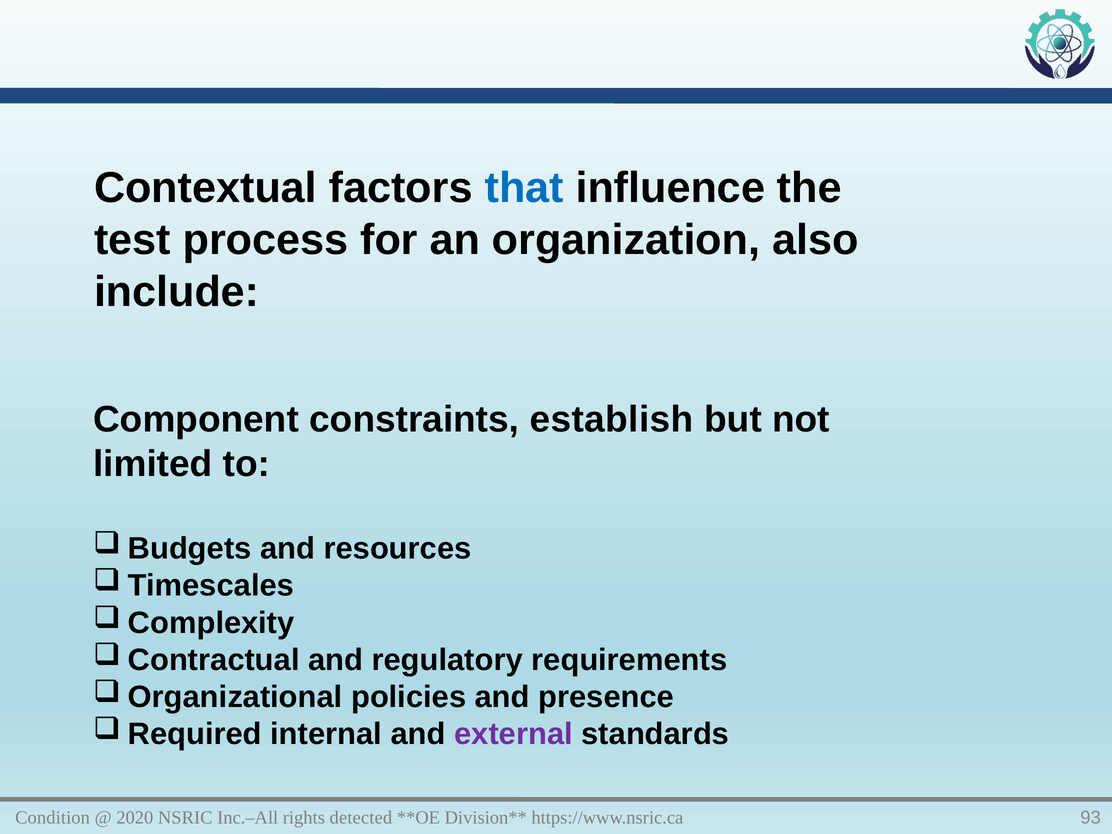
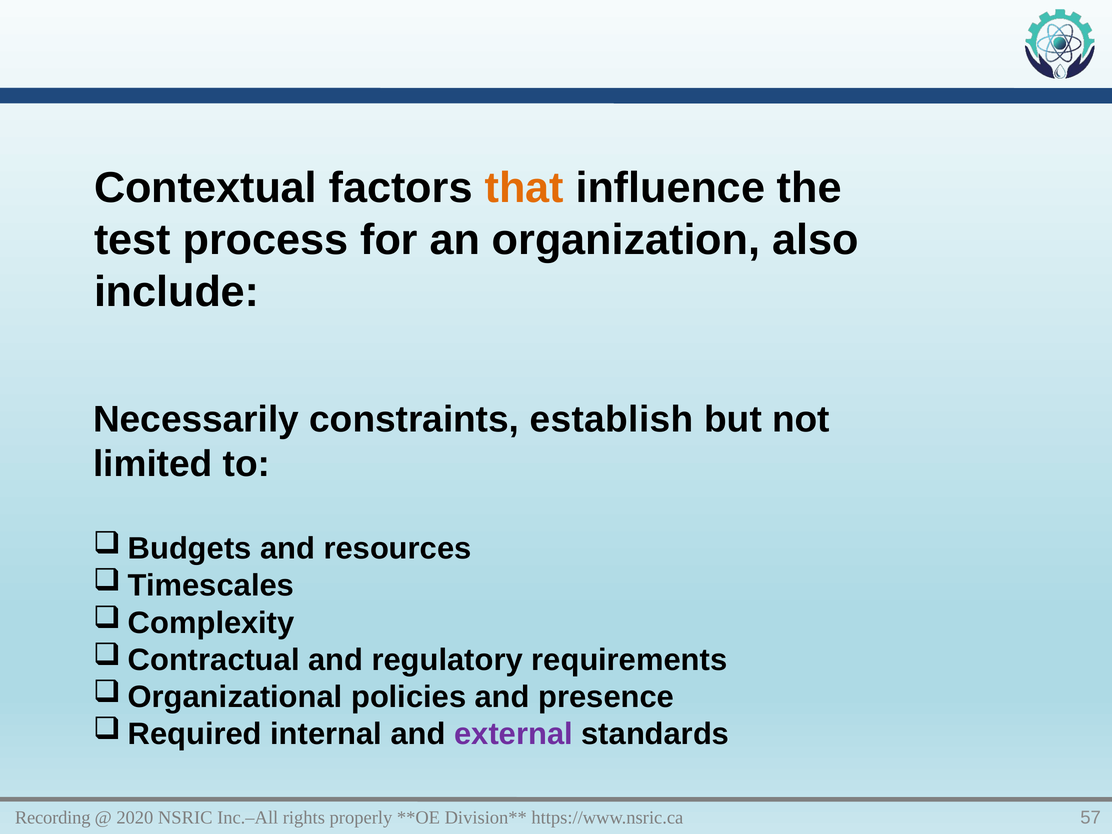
that colour: blue -> orange (524, 188)
Component: Component -> Necessarily (196, 419)
Condition: Condition -> Recording (53, 818)
detected: detected -> properly (361, 818)
93: 93 -> 57 (1091, 818)
